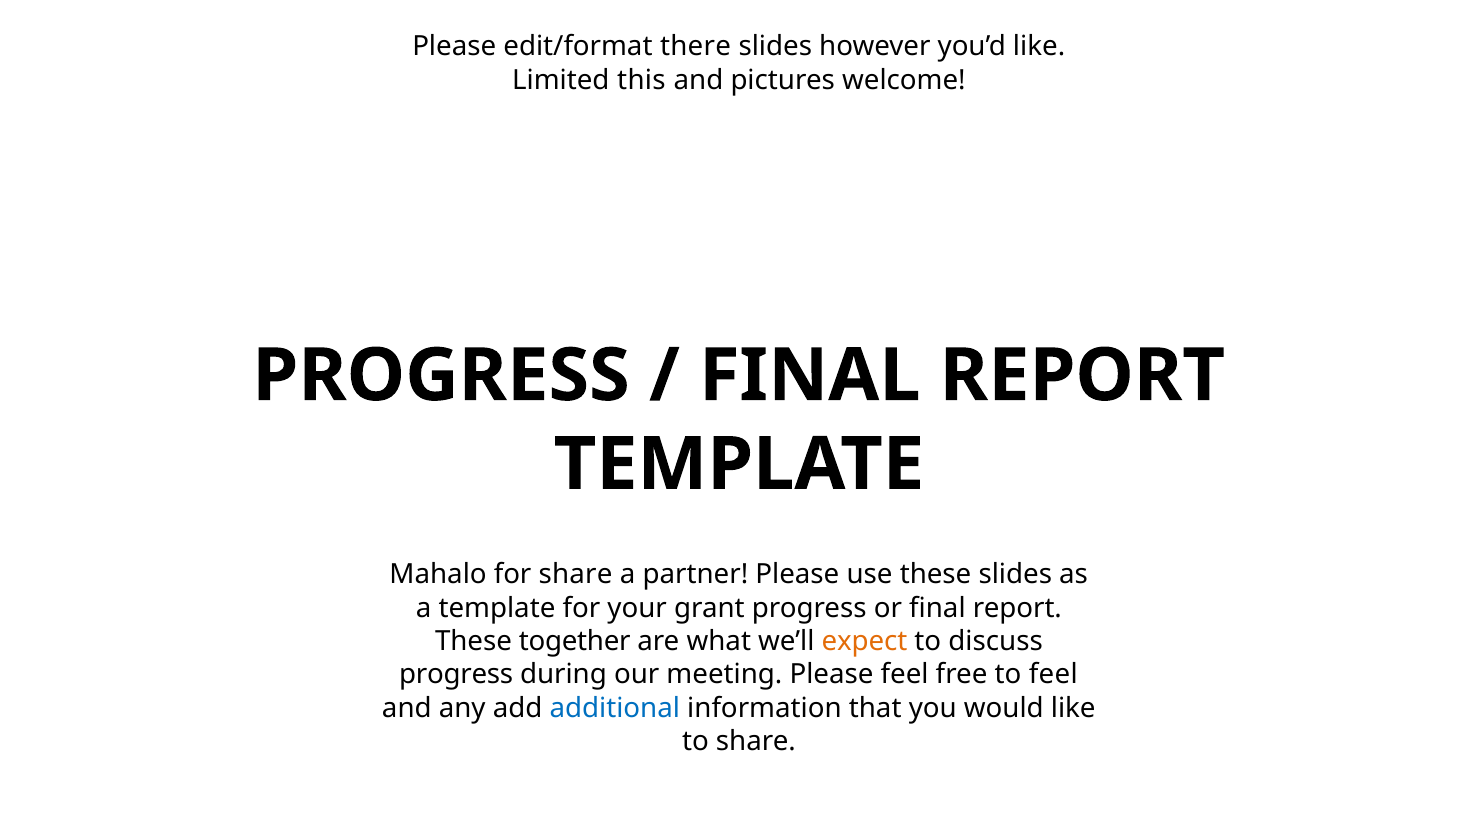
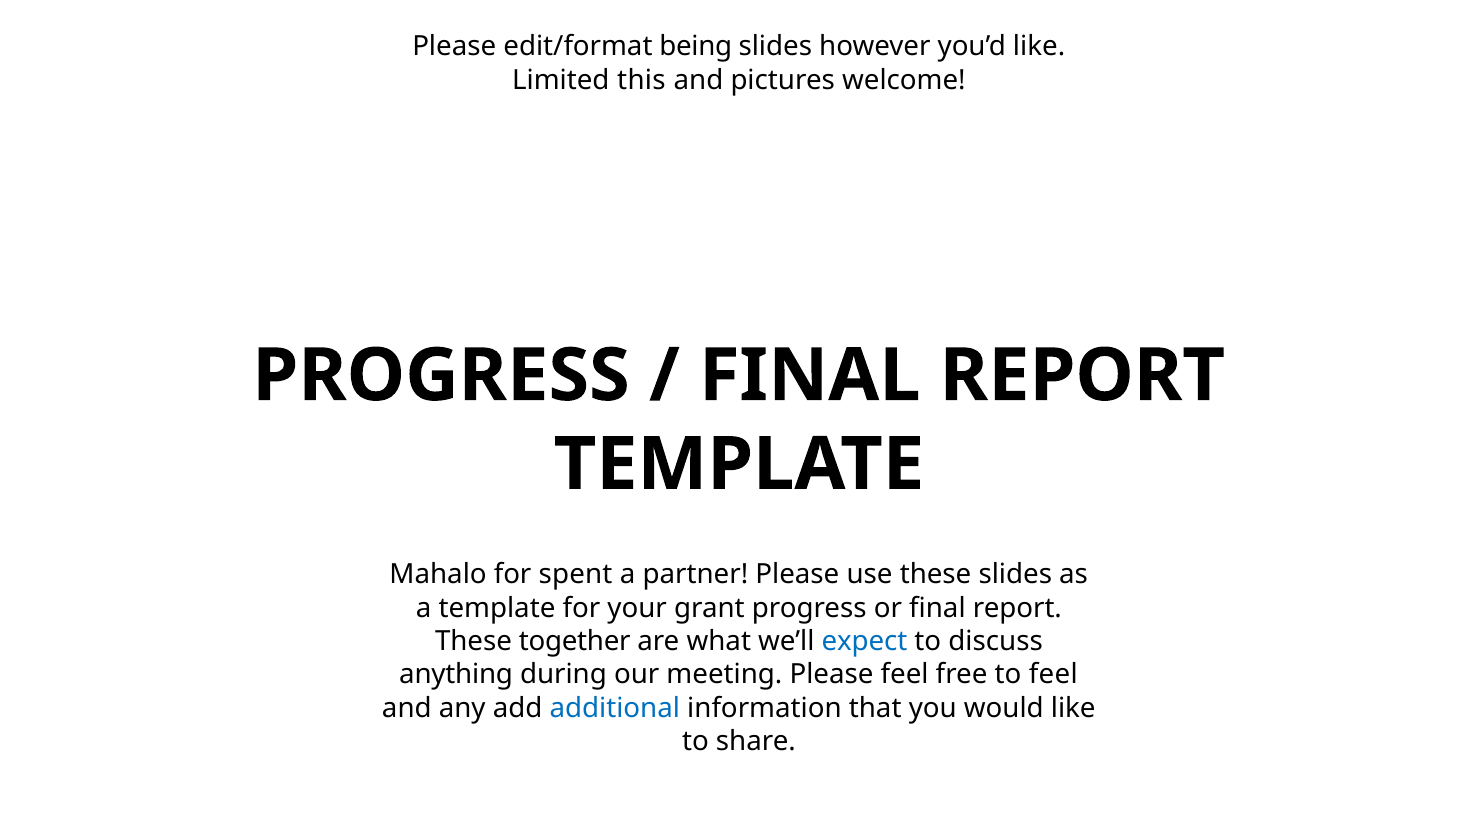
there: there -> being (696, 47)
for share: share -> spent (576, 574)
expect colour: orange -> blue (864, 641)
progress: progress -> anything (456, 674)
